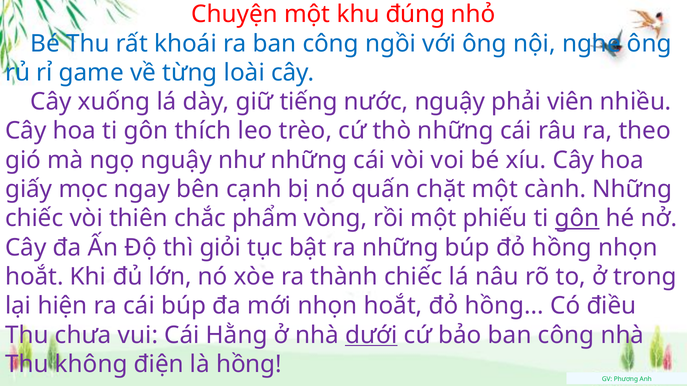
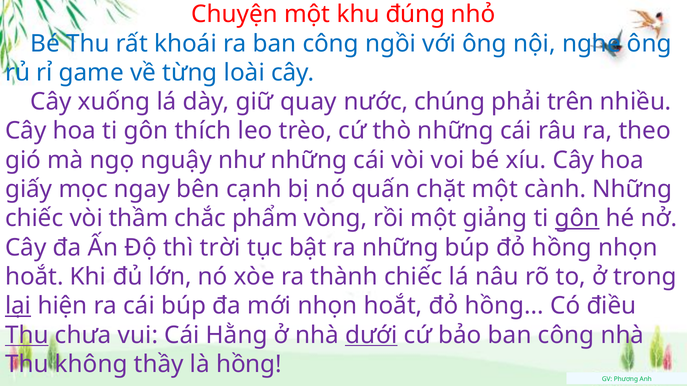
tiếng: tiếng -> quay (308, 102)
nước nguậy: nguậy -> chúng (450, 102)
viên: viên -> trên (571, 102)
thiên: thiên -> thầm (139, 219)
phiếu: phiếu -> giảng (495, 219)
giỏi: giỏi -> trời (220, 248)
lại underline: none -> present (18, 306)
Thu underline: none -> present (27, 335)
điện: điện -> thầy (159, 365)
